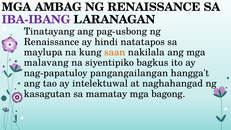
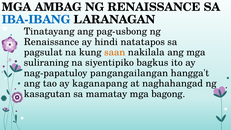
IBA-IBANG colour: purple -> blue (36, 20)
maylupa: maylupa -> pagsulat (43, 52)
malavang: malavang -> suliraning (46, 63)
intelektuwal: intelektuwal -> kaganapang (100, 83)
